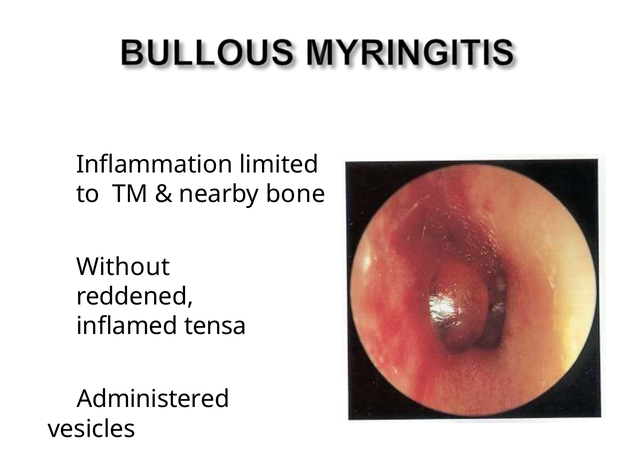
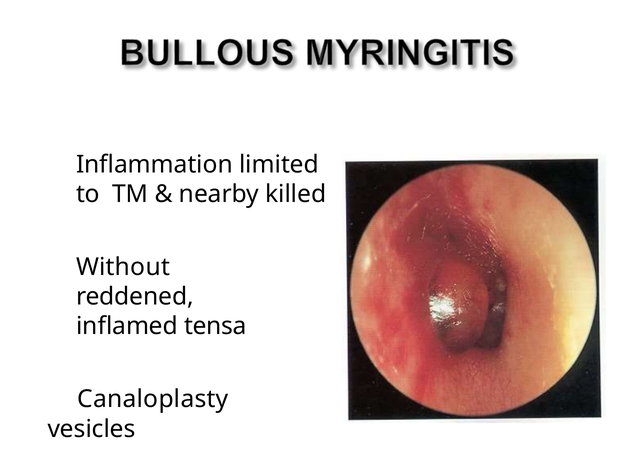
bone: bone -> killed (296, 194)
Administered: Administered -> Canaloplasty (153, 399)
